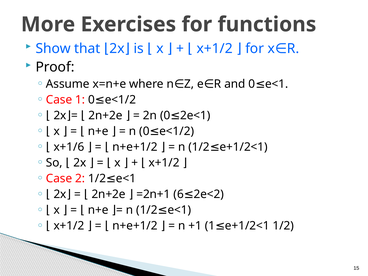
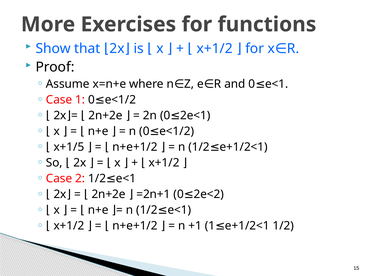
x+1/6: x+1/6 -> x+1/5 (69, 147)
=2n+1 6: 6 -> 0 (179, 194)
